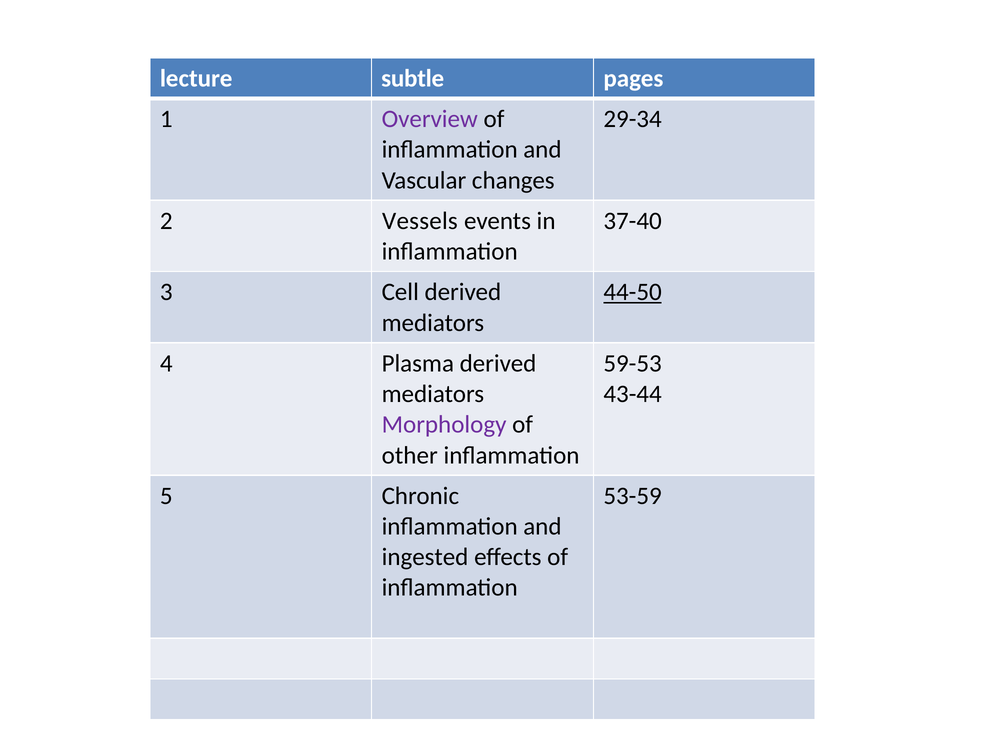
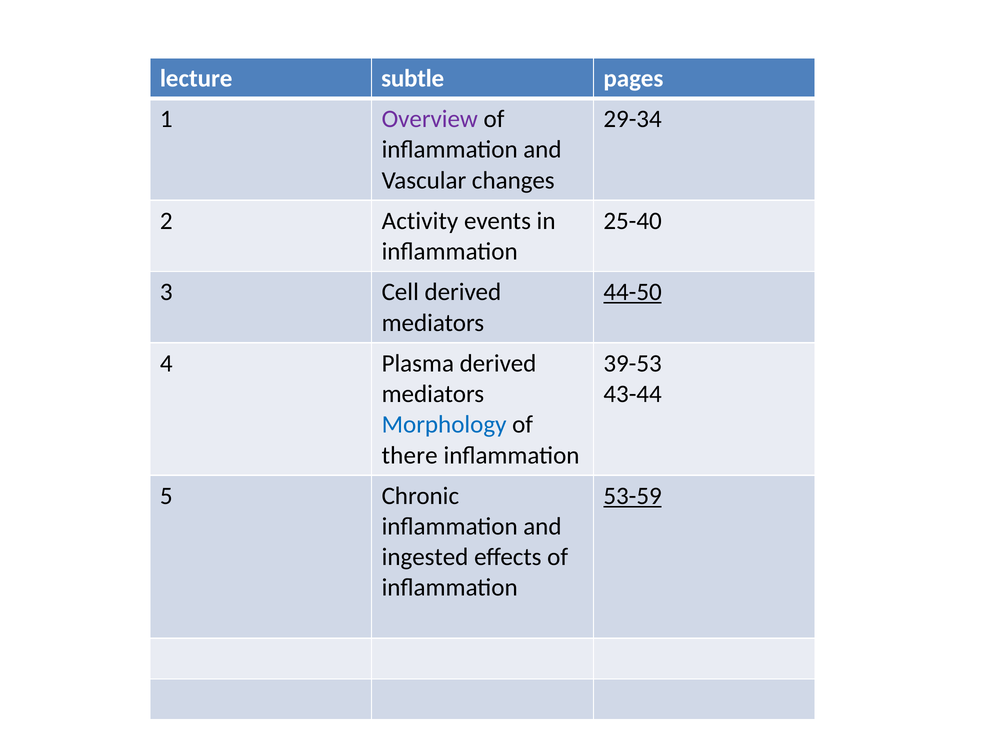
Vessels: Vessels -> Activity (420, 221)
37-40: 37-40 -> 25-40 (633, 221)
59-53: 59-53 -> 39-53 (633, 363)
Morphology colour: purple -> blue (444, 424)
other: other -> there (410, 455)
53-59 underline: none -> present (633, 496)
